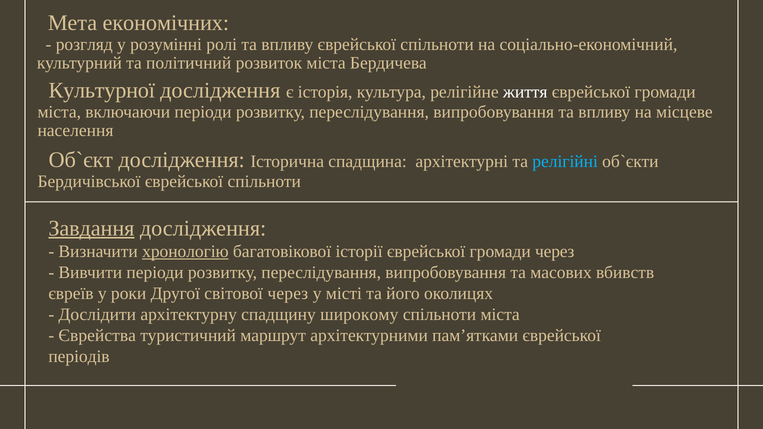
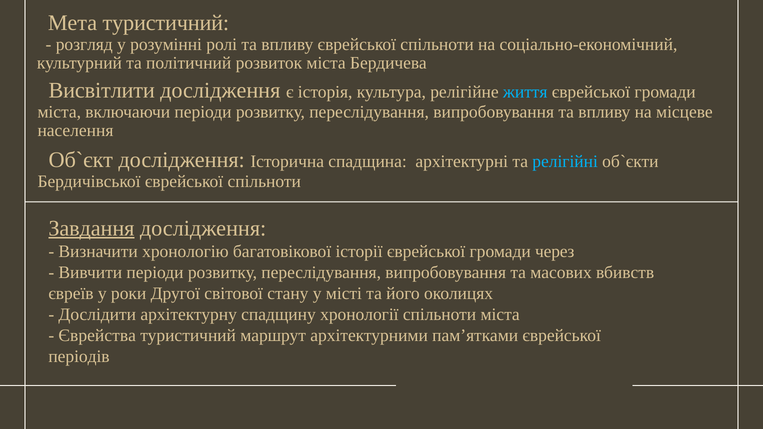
Мета економічних: економічних -> туристичний (166, 23)
Культурної: Культурної -> Висвітлити (102, 90)
життя colour: white -> light blue (525, 92)
хронологію underline: present -> none (185, 252)
світової через: через -> стану (288, 294)
широкому: широкому -> хронології (359, 315)
